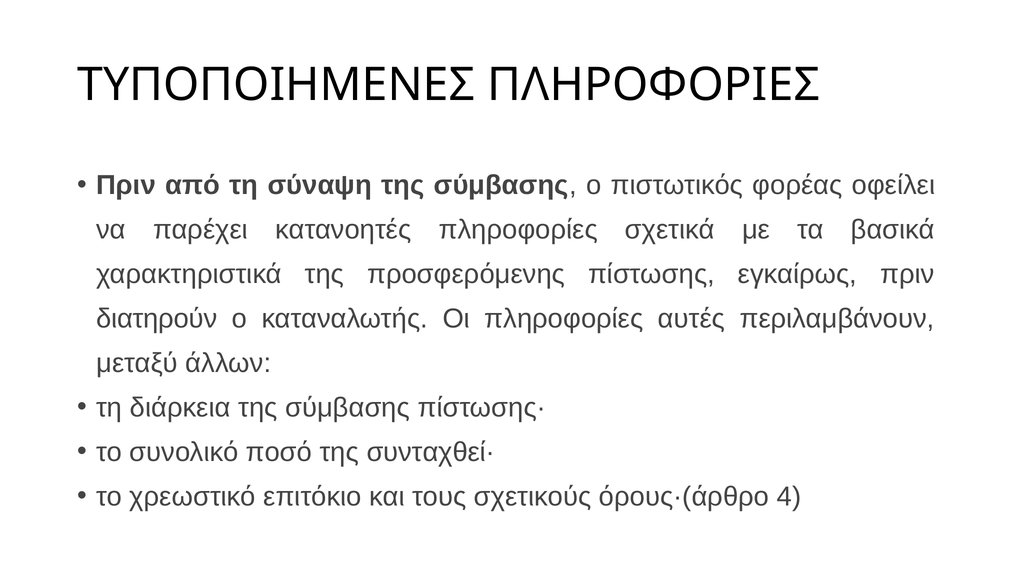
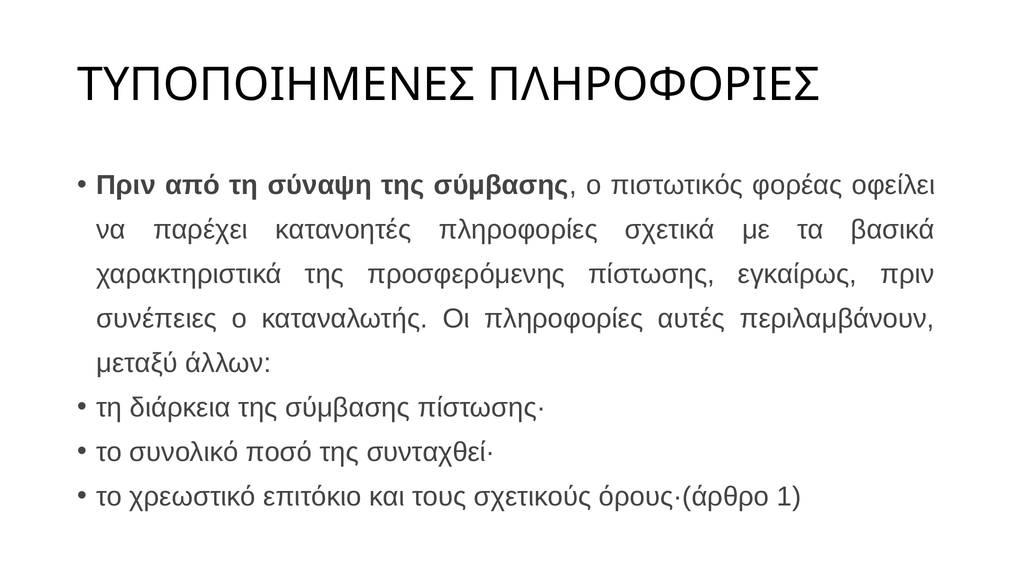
διατηρούν: διατηρούν -> συνέπειες (157, 319)
4: 4 -> 1 (789, 496)
